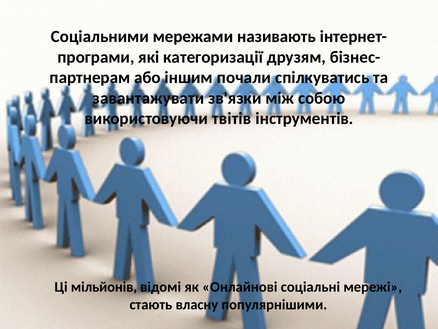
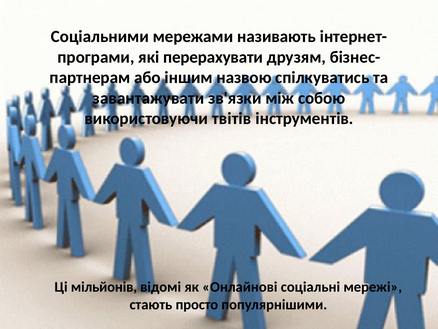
категоризації: категоризації -> перерахувати (213, 57)
почали: почали -> назвою (244, 77)
власну: власну -> просто (197, 304)
